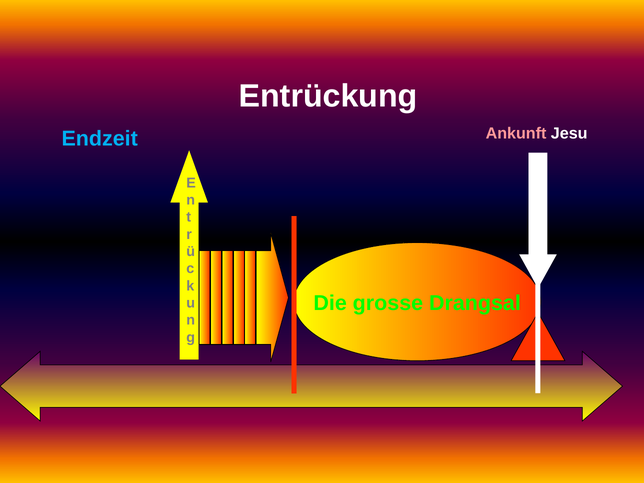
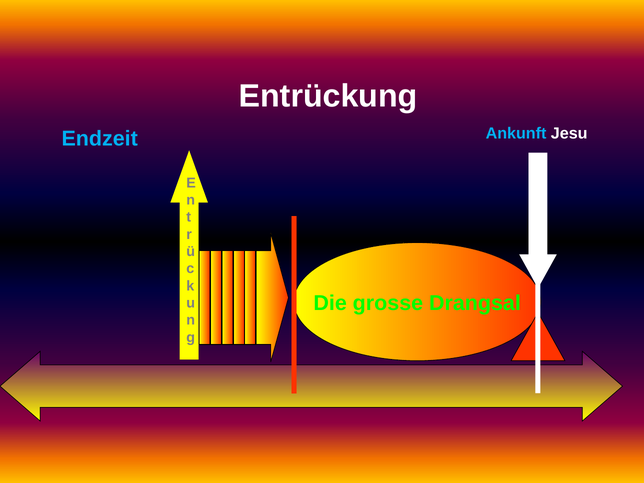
Ankunft colour: pink -> light blue (516, 133)
